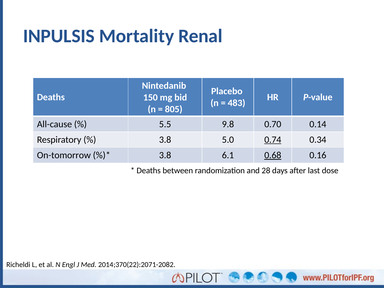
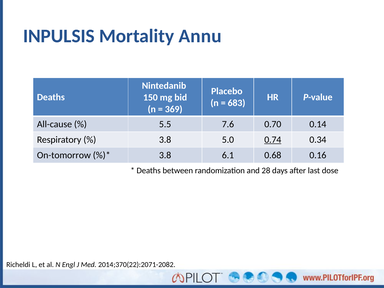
Renal: Renal -> Annu (200, 36)
483: 483 -> 683 (237, 103)
805: 805 -> 369 (174, 109)
9.8: 9.8 -> 7.6 (228, 124)
0.68 underline: present -> none (273, 155)
